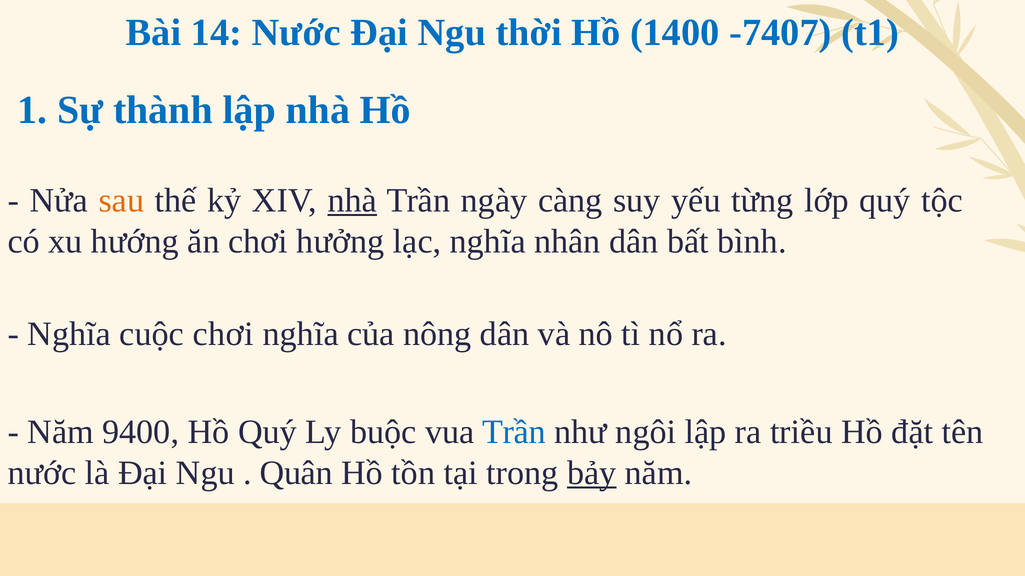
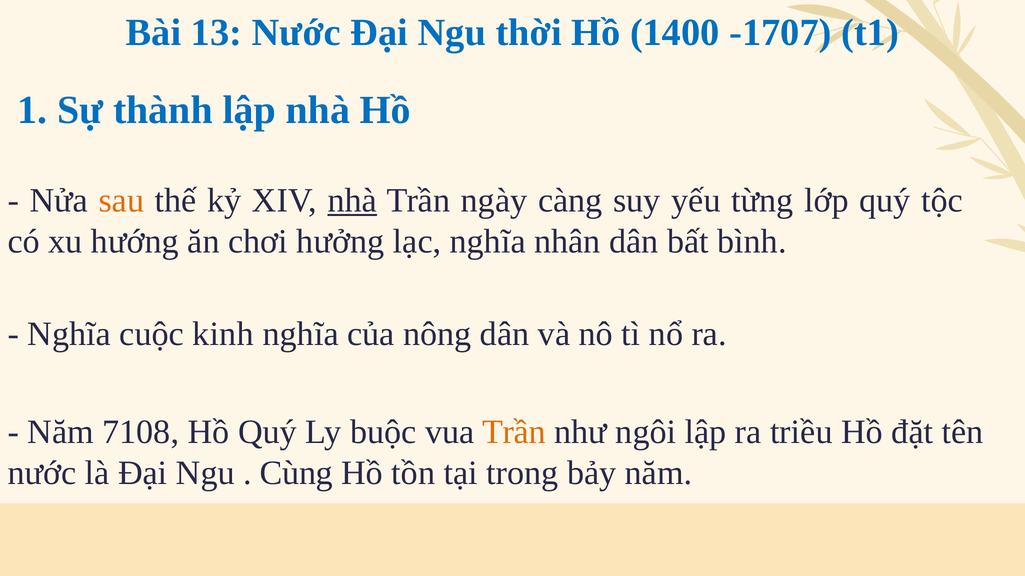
14: 14 -> 13 (216, 33)
-7407: -7407 -> -1707 (780, 33)
cuộc chơi: chơi -> kinh (223, 334)
9400: 9400 -> 7108 (141, 432)
Trần colour: blue -> orange (514, 432)
Quân: Quân -> Cùng (296, 473)
bảy underline: present -> none (592, 473)
